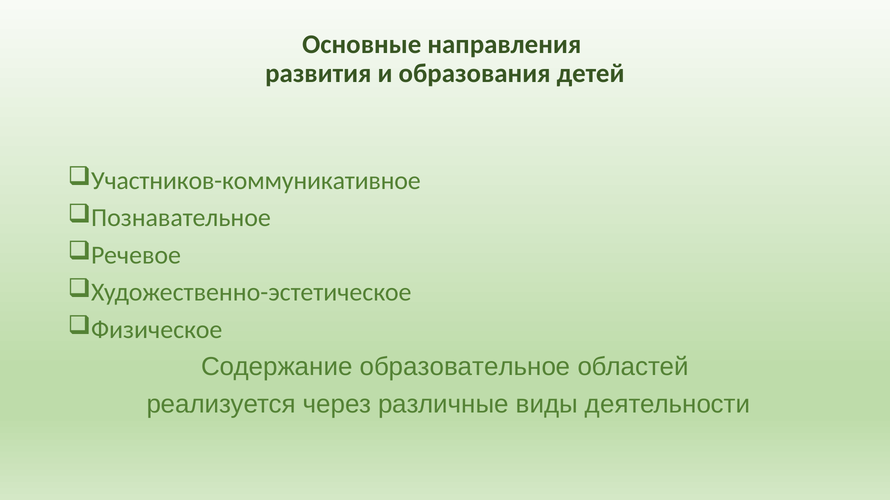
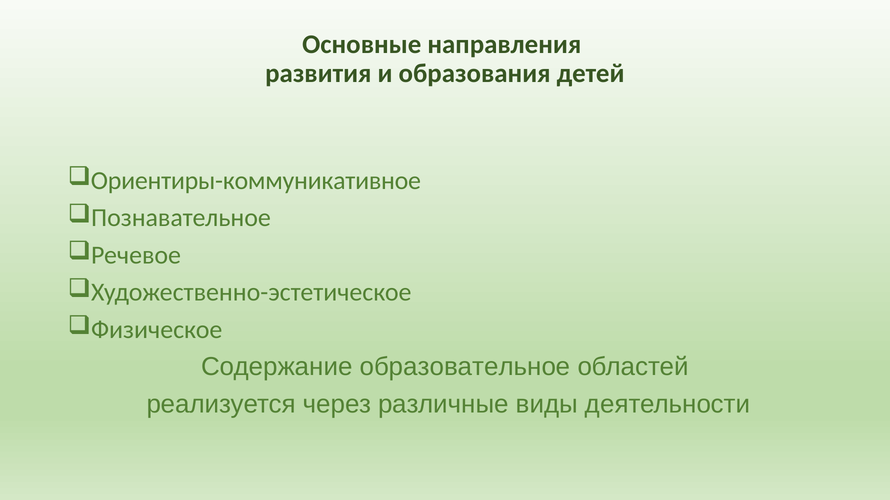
Участников-коммуникативное: Участников-коммуникативное -> Ориентиры-коммуникативное (256, 181)
